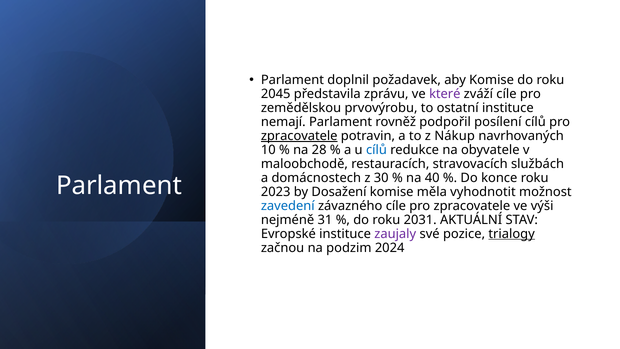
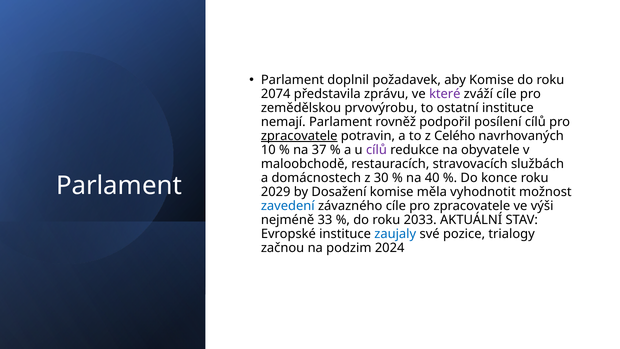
2045: 2045 -> 2074 (276, 94)
Nákup: Nákup -> Celého (455, 136)
28: 28 -> 37 (319, 150)
cílů colour: blue -> purple (376, 150)
2023: 2023 -> 2029 (276, 192)
31: 31 -> 33 (325, 220)
2031: 2031 -> 2033 (420, 220)
zaujaly colour: purple -> blue (395, 234)
trialogy underline: present -> none (512, 234)
